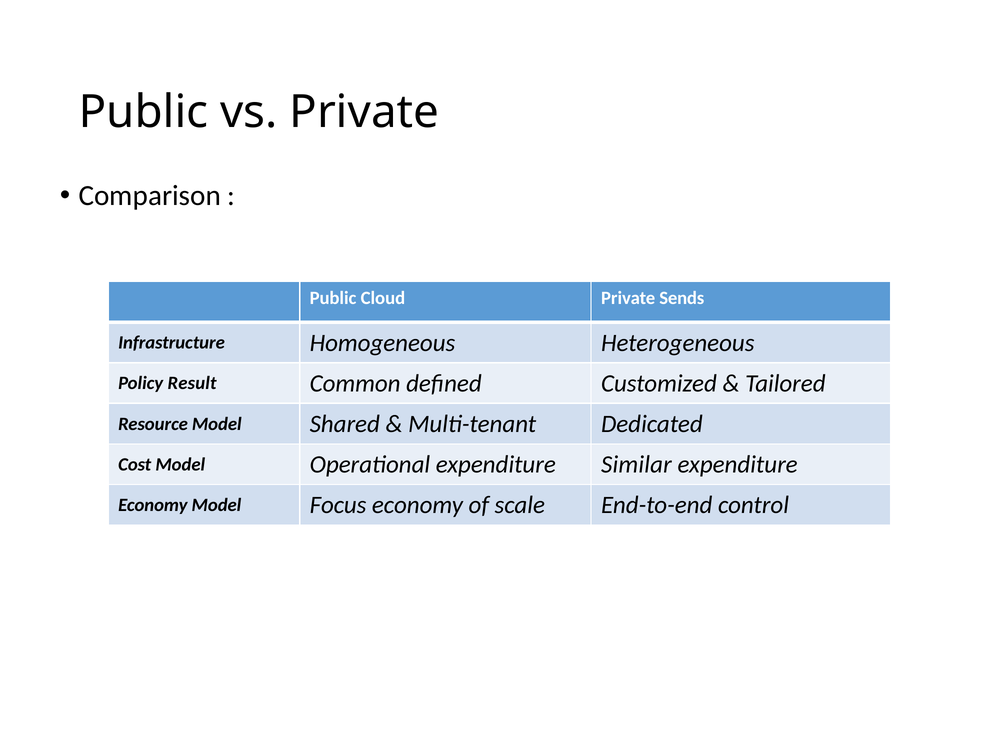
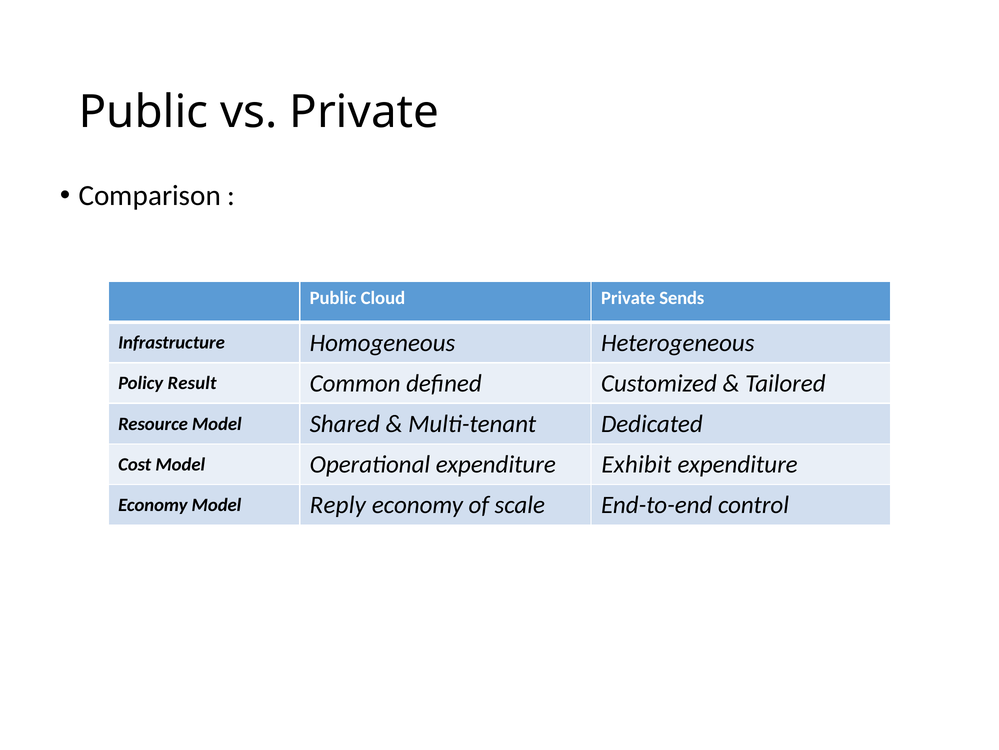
Similar: Similar -> Exhibit (636, 464)
Focus: Focus -> Reply (338, 504)
